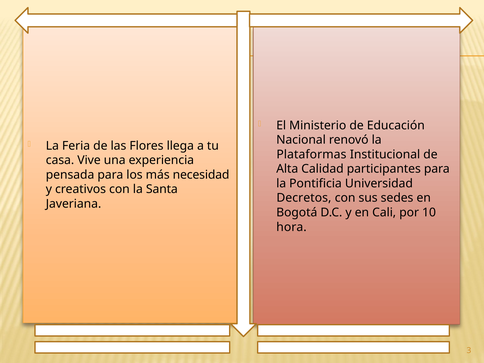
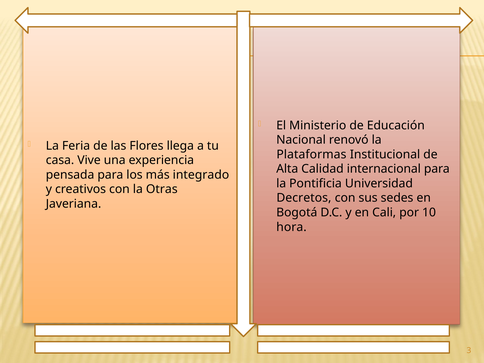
participantes: participantes -> internacional (384, 169)
necesidad: necesidad -> integrado (201, 175)
Santa: Santa -> Otras (162, 189)
